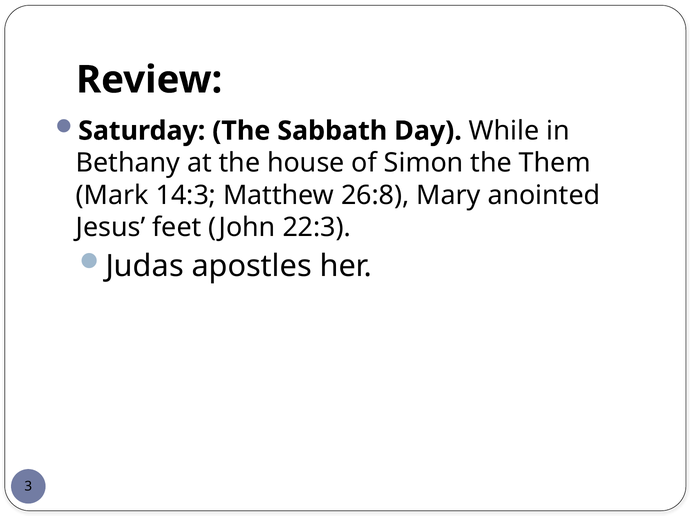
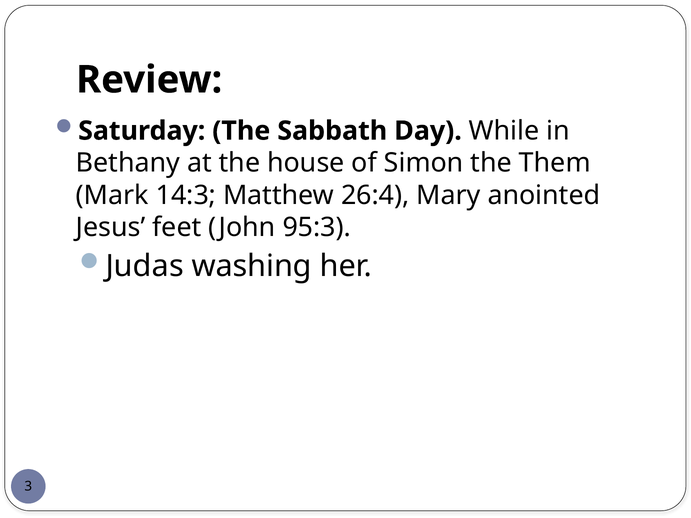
26:8: 26:8 -> 26:4 (375, 195)
22:3: 22:3 -> 95:3 (317, 228)
apostles: apostles -> washing (252, 266)
